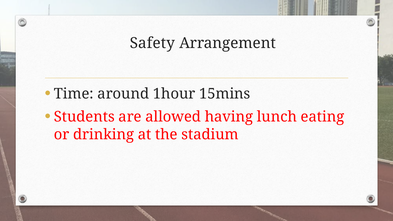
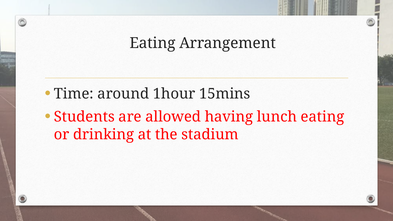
Safety: Safety -> Eating (152, 43)
